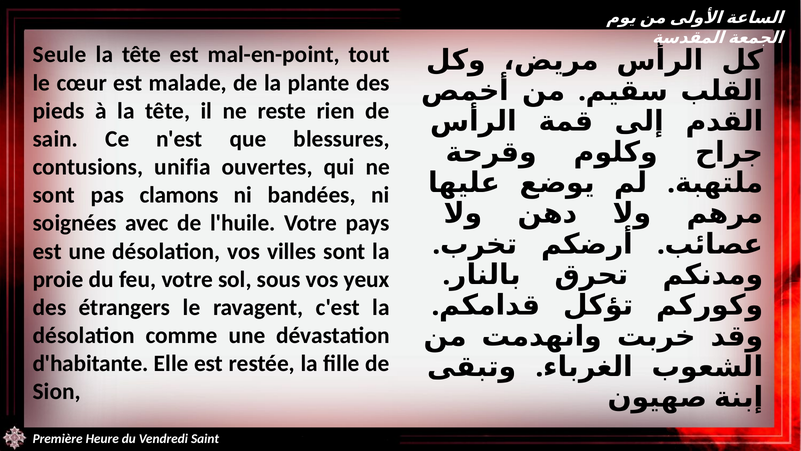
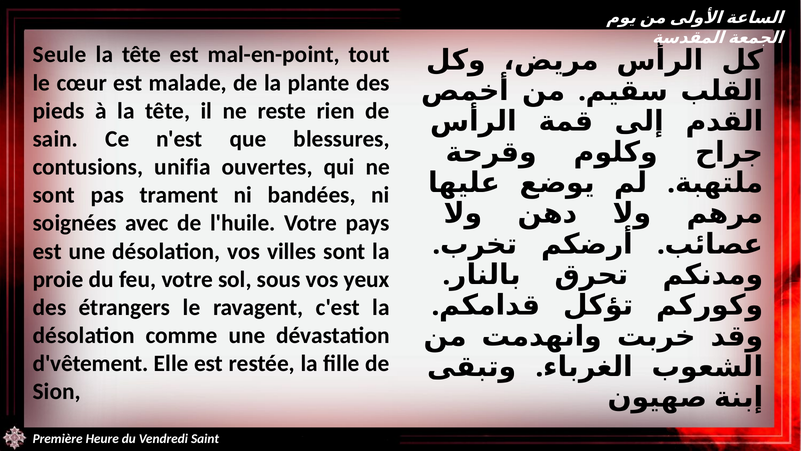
clamons: clamons -> trament (179, 195)
d'habitante: d'habitante -> d'vêtement (91, 363)
